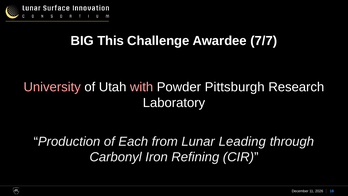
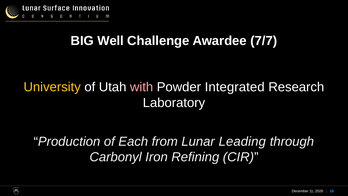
This: This -> Well (111, 41)
University colour: pink -> yellow (52, 87)
Pittsburgh: Pittsburgh -> Integrated (235, 87)
